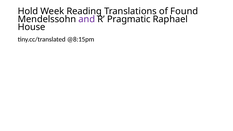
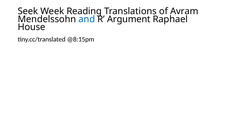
Hold: Hold -> Seek (28, 11)
Found: Found -> Avram (184, 11)
and colour: purple -> blue (87, 19)
Pragmatic: Pragmatic -> Argument (129, 19)
